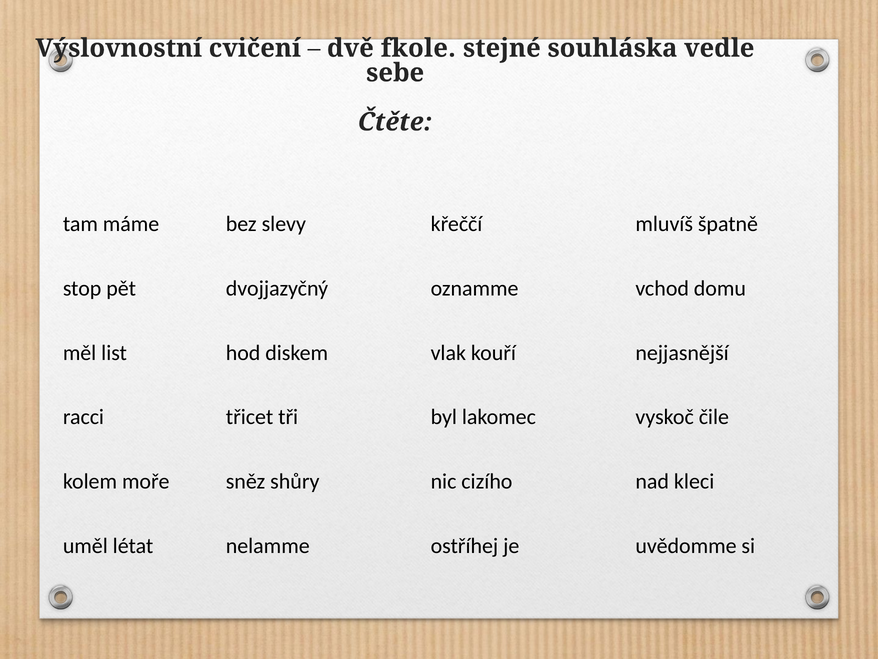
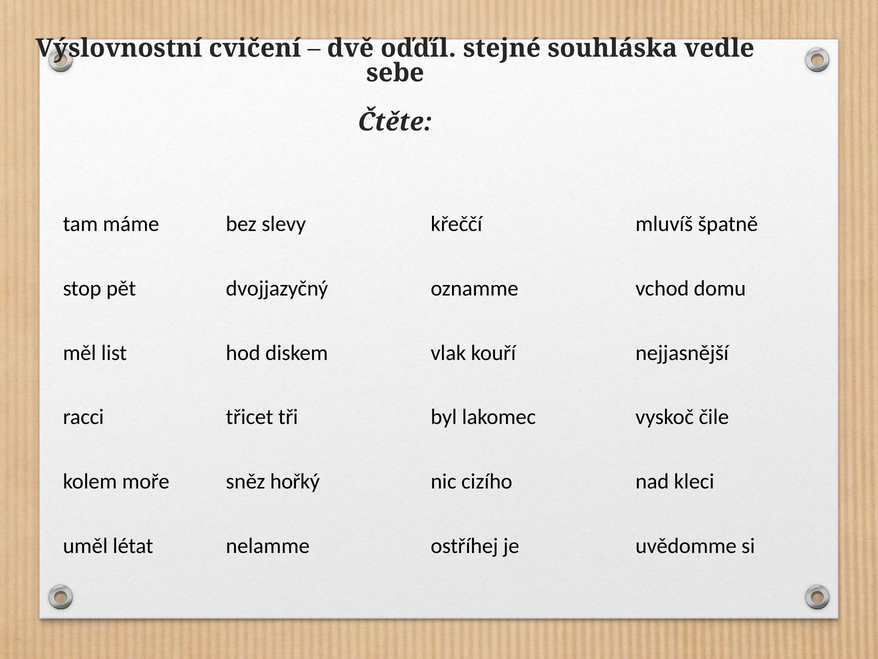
fkole: fkole -> oďďíl (418, 48)
shůry: shůry -> hořký (295, 481)
